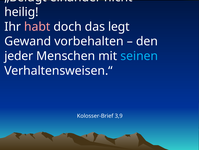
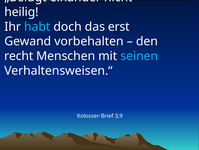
habt colour: pink -> light blue (37, 27)
legt: legt -> erst (119, 27)
jeder: jeder -> recht (19, 56)
